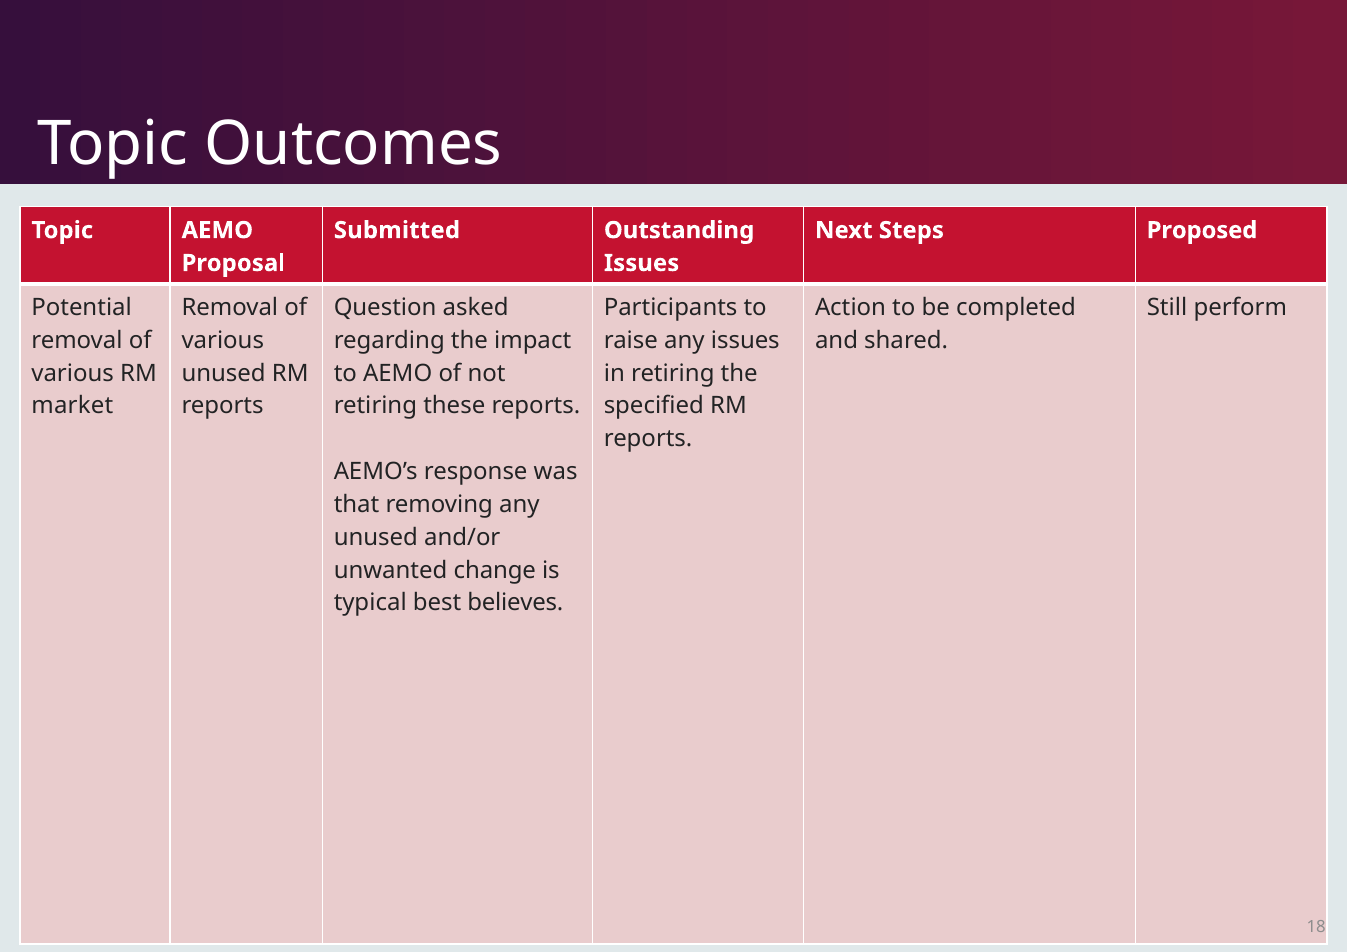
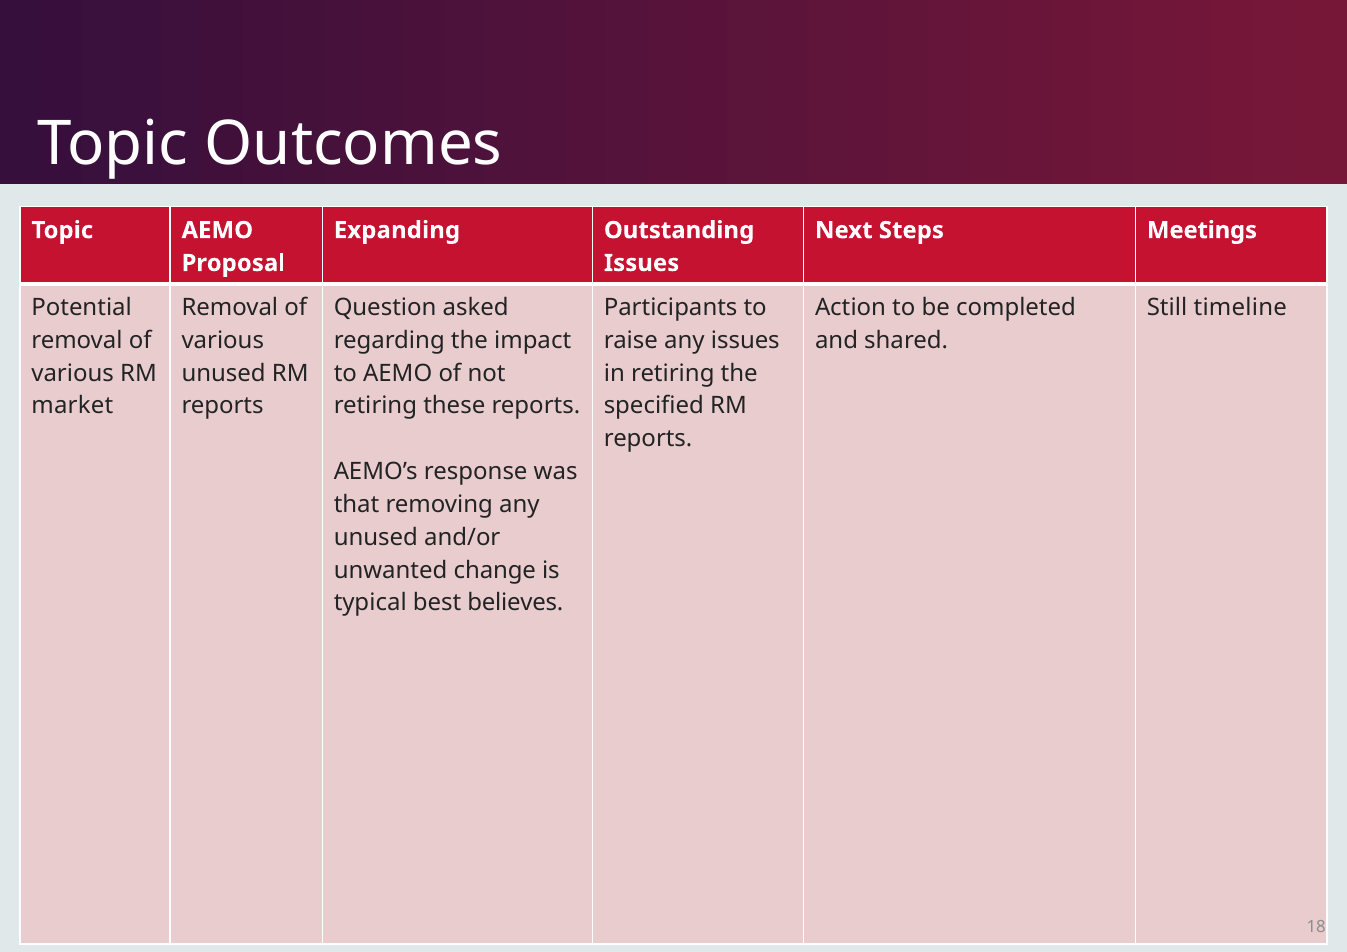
Submitted: Submitted -> Expanding (397, 230)
Proposed: Proposed -> Meetings (1202, 230)
perform: perform -> timeline (1240, 308)
